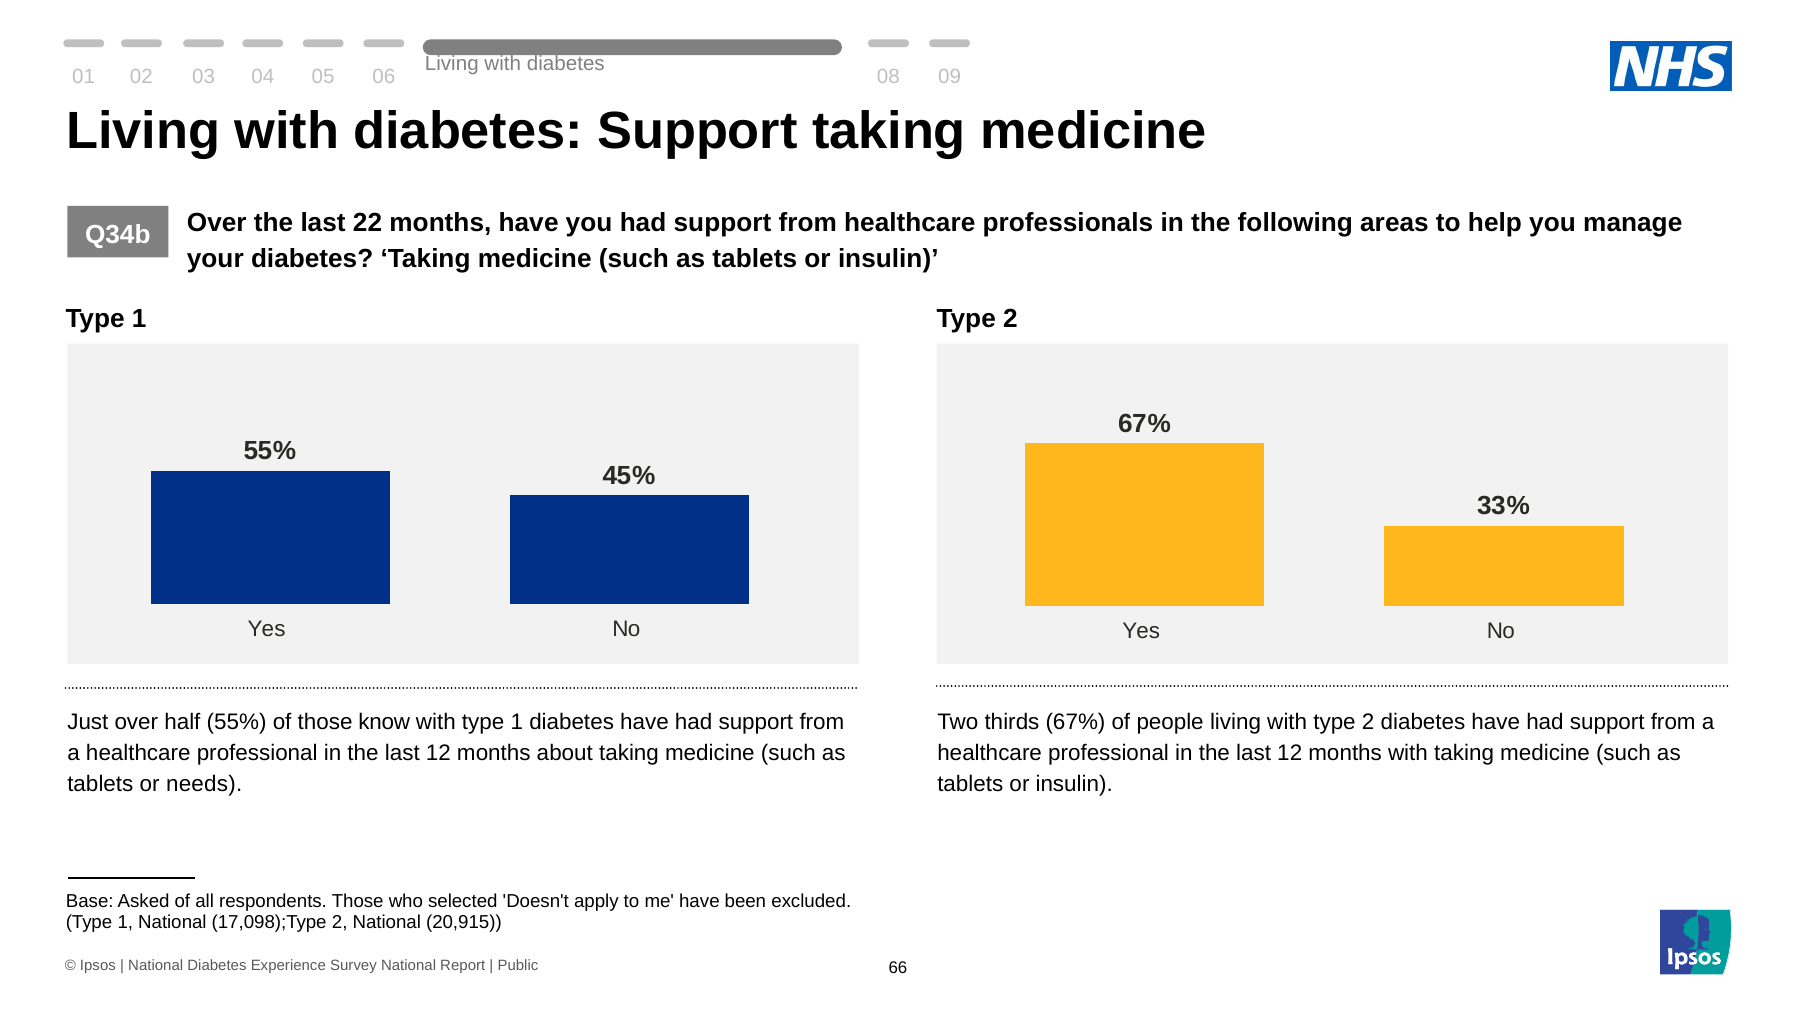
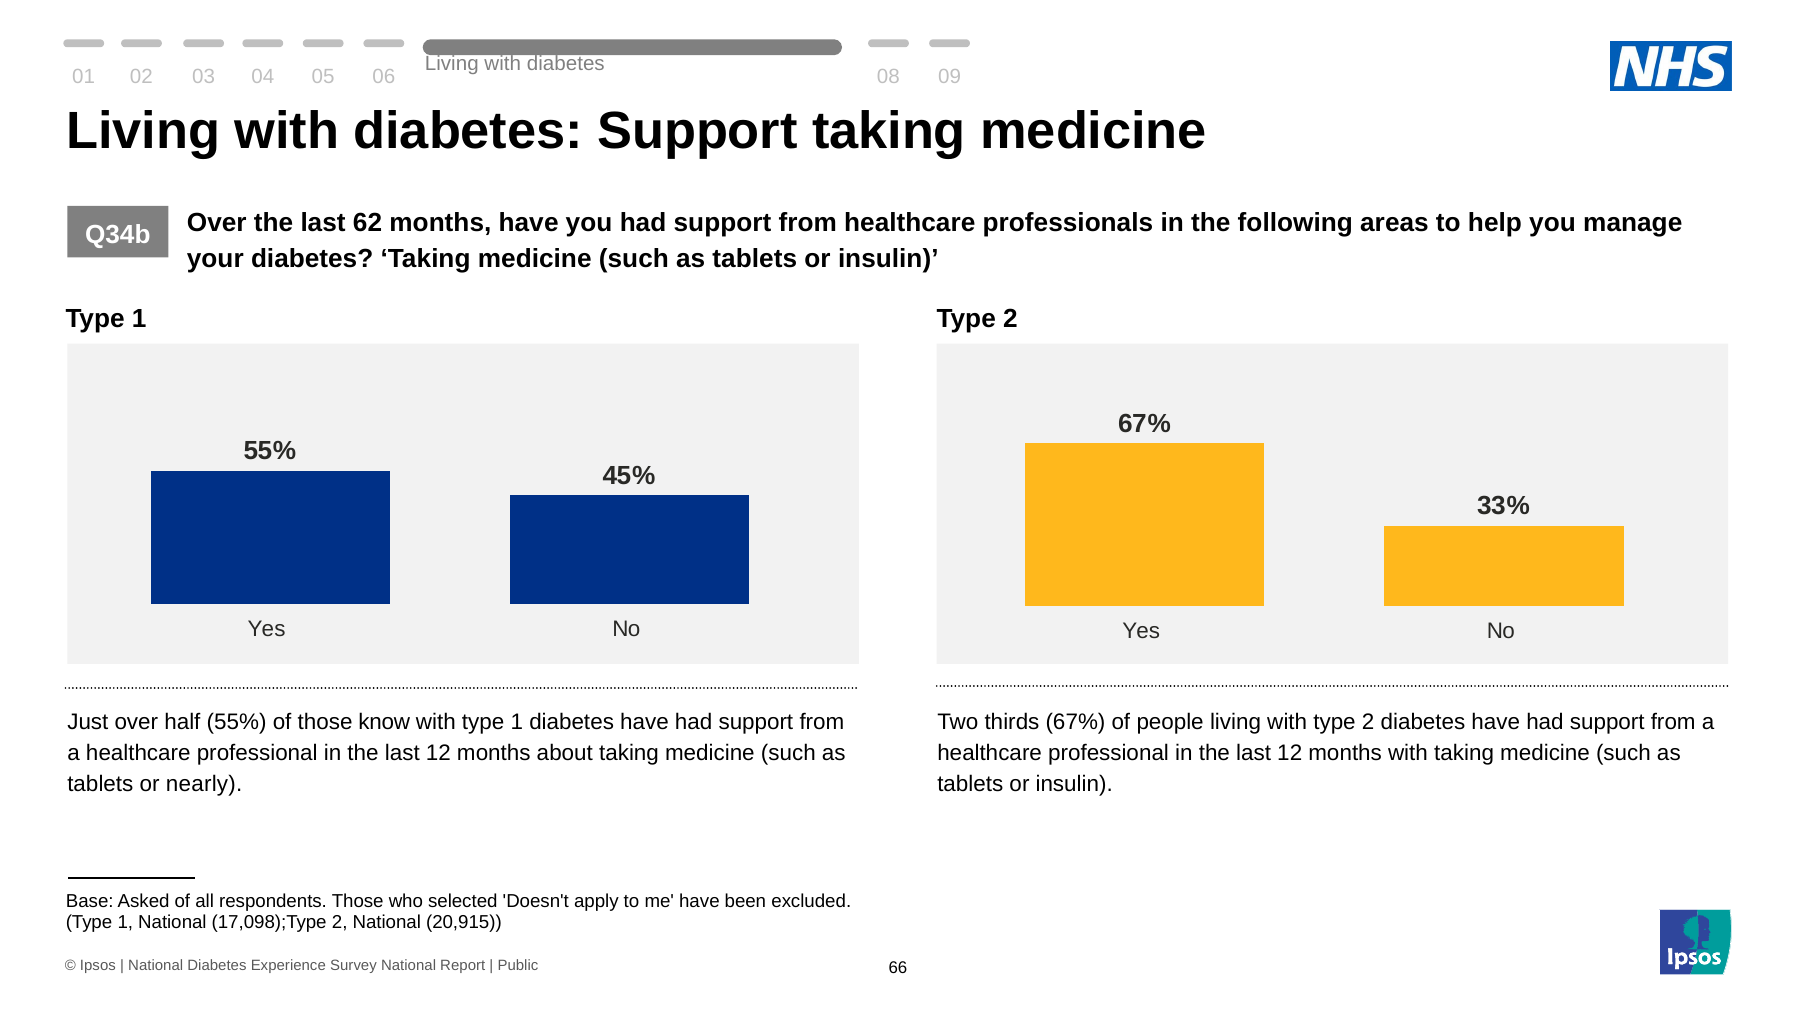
22: 22 -> 62 (368, 223)
needs: needs -> nearly (204, 784)
